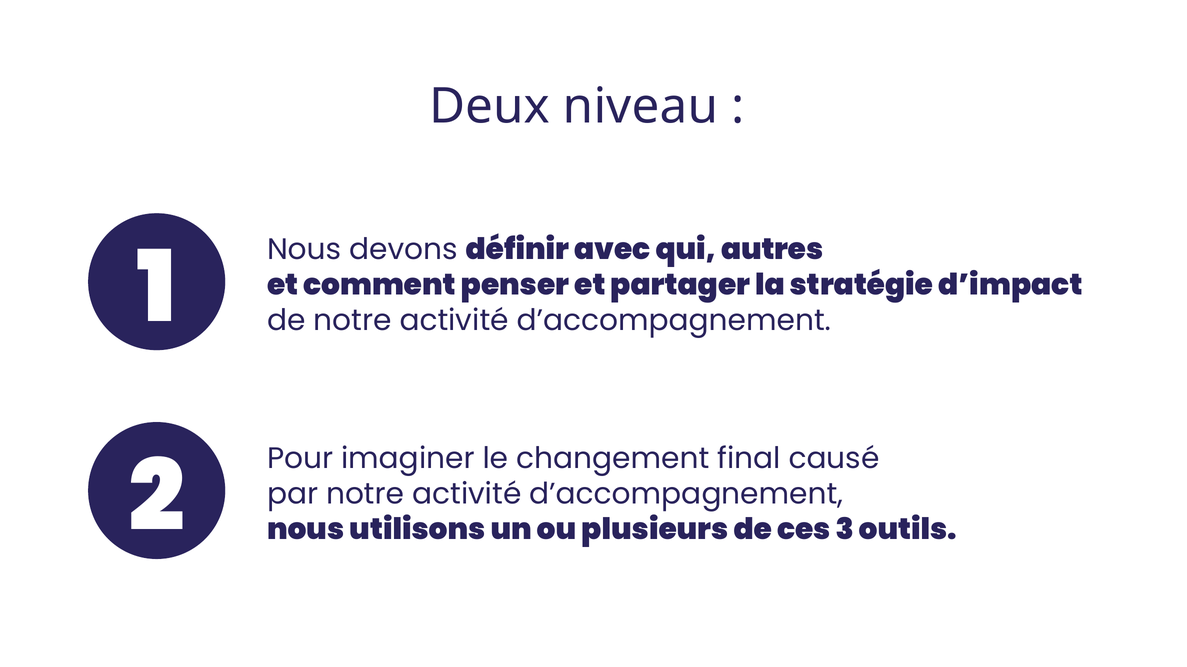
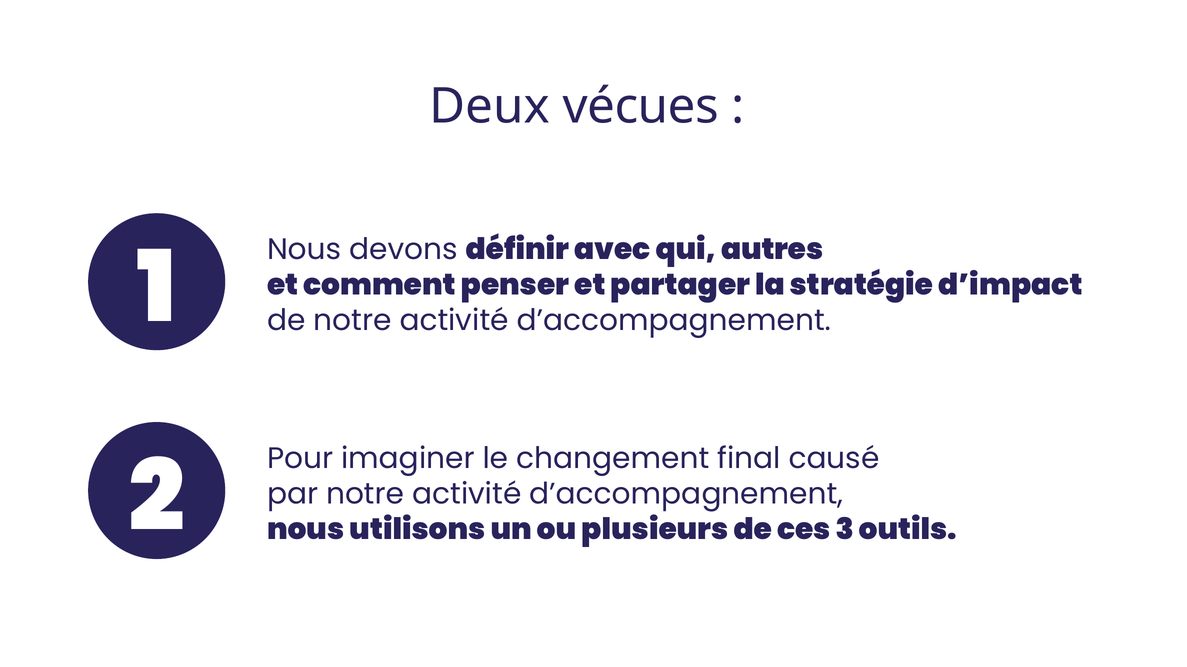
niveau: niveau -> vécues (641, 107)
